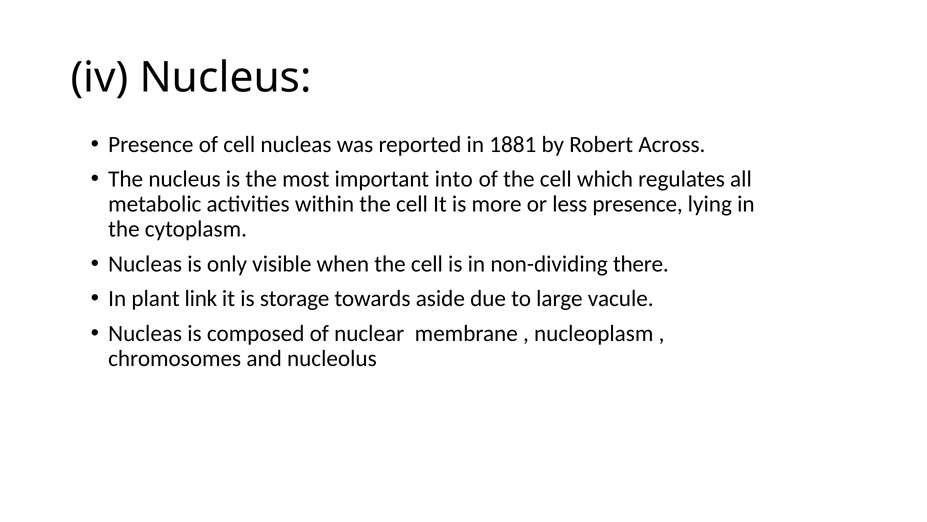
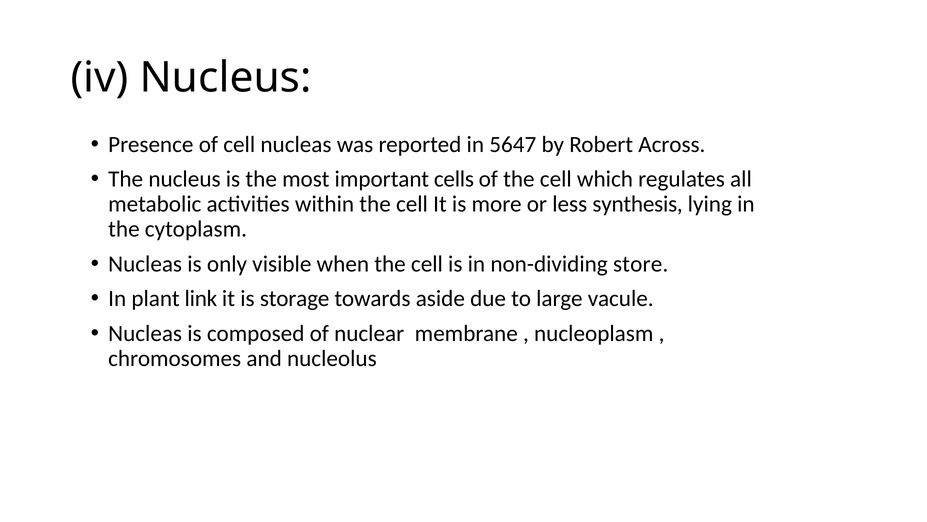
1881: 1881 -> 5647 (513, 144)
into: into -> cells (454, 179)
less presence: presence -> synthesis (638, 204)
there: there -> store (641, 264)
